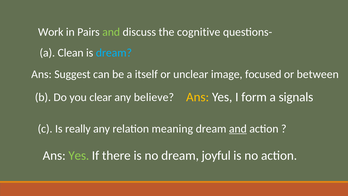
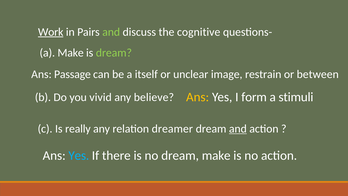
Work underline: none -> present (51, 32)
a Clean: Clean -> Make (71, 53)
dream colour: light blue -> light green (114, 53)
Suggest: Suggest -> Passage (72, 74)
focused: focused -> restrain (263, 74)
signals: signals -> stimuli (296, 97)
clear: clear -> vivid (101, 97)
meaning: meaning -> dreamer (172, 129)
Yes colour: light green -> light blue (79, 155)
dream joyful: joyful -> make (216, 155)
